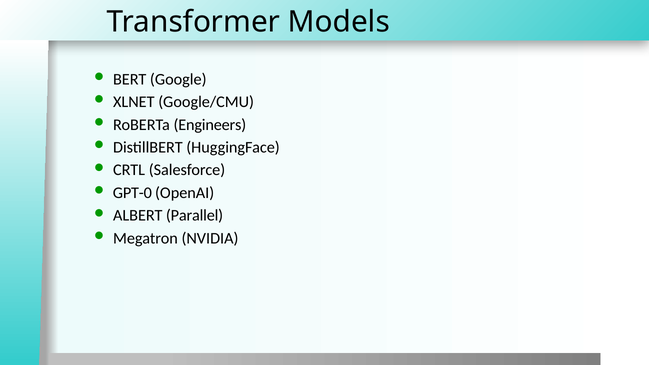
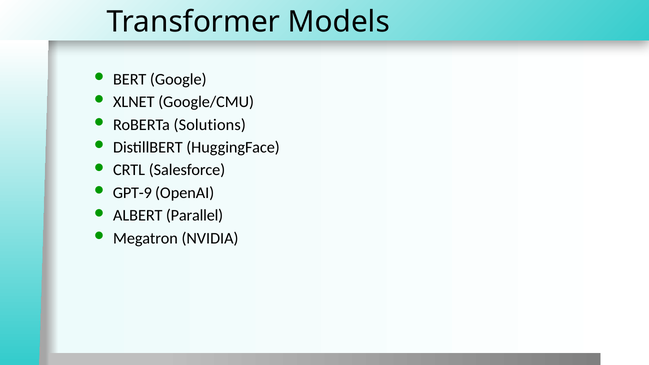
Engineers: Engineers -> Solutions (210, 125)
GPT-0: GPT-0 -> GPT-9 (132, 193)
